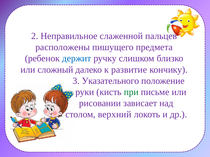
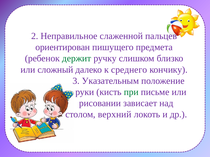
расположены: расположены -> ориентирован (63, 47)
держит colour: blue -> green (77, 59)
развитие: развитие -> среднего (129, 70)
Указательного: Указательного -> Указательным (110, 81)
